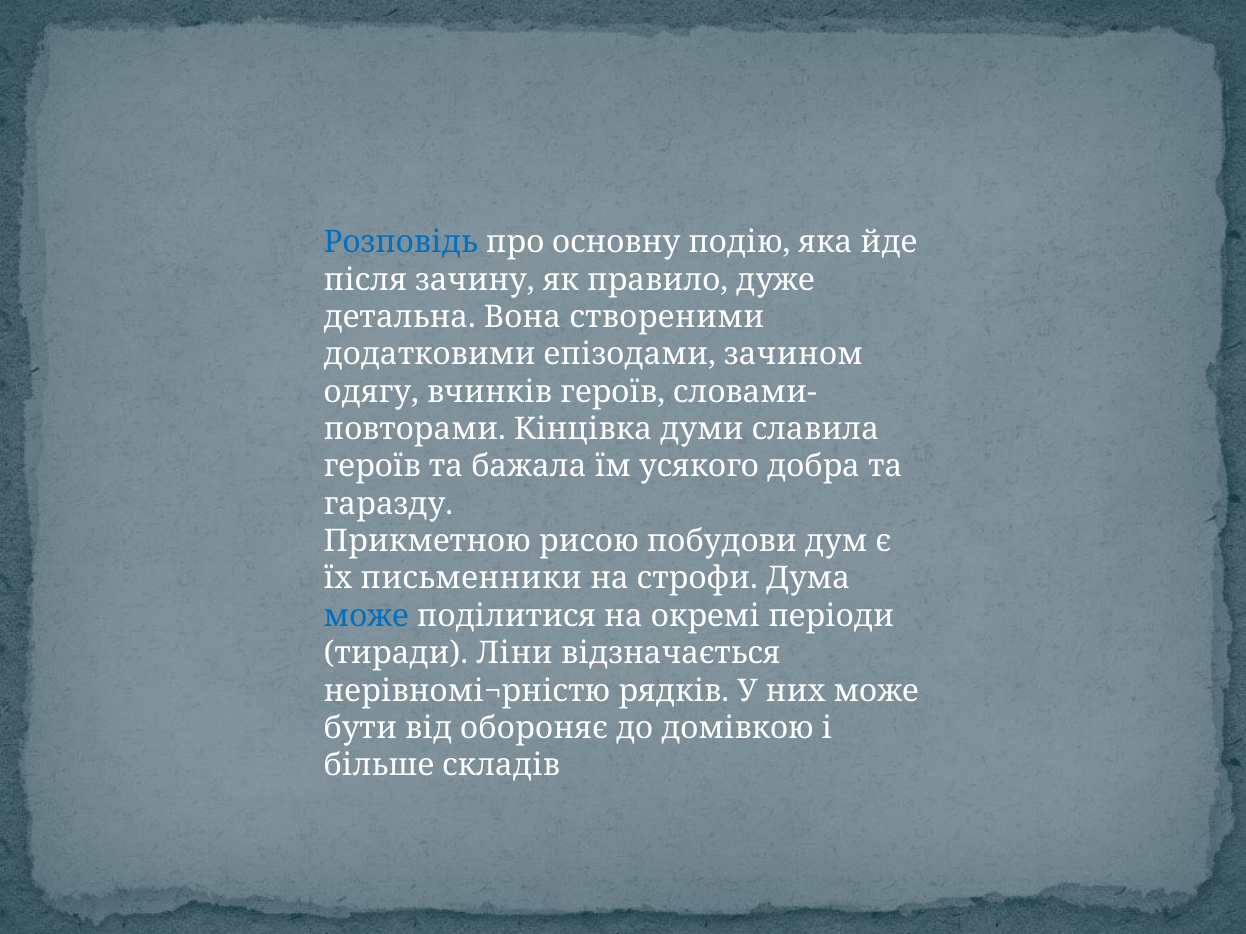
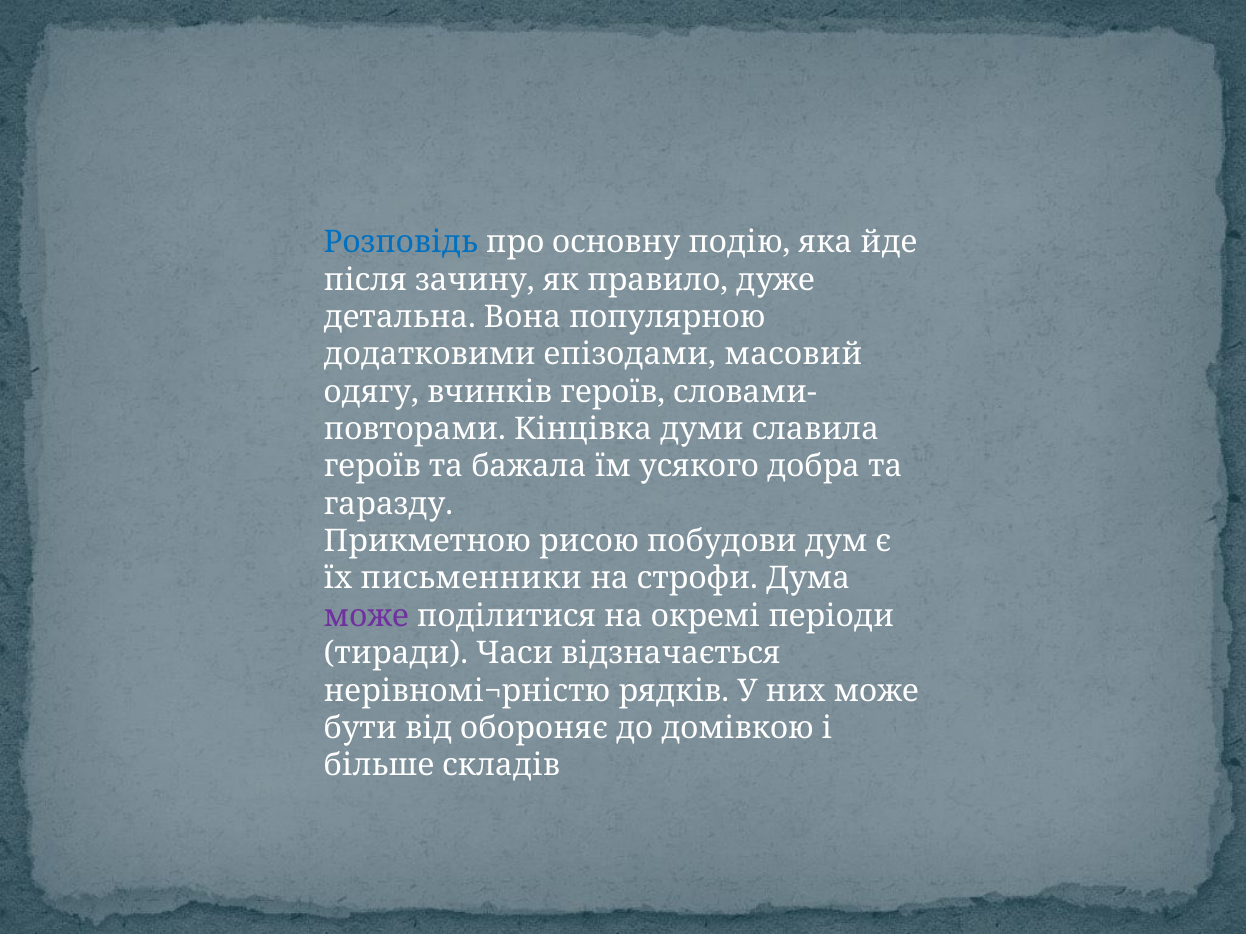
створеними: створеними -> популярною (667, 317)
зачином: зачином -> масовий (793, 355)
може colour: blue -> purple (366, 616)
Ліни: Ліни -> Часи (515, 654)
